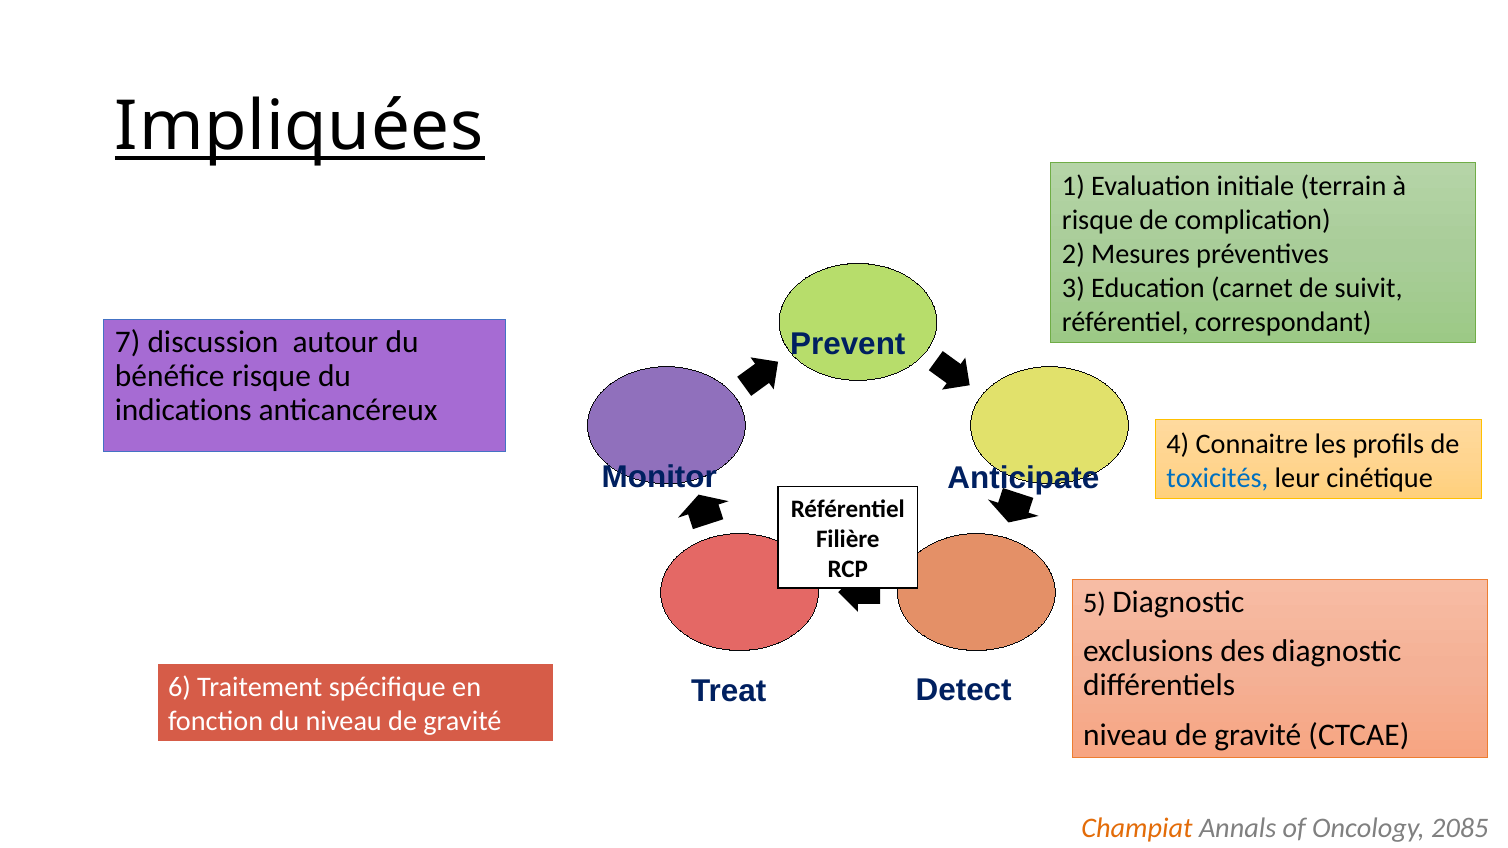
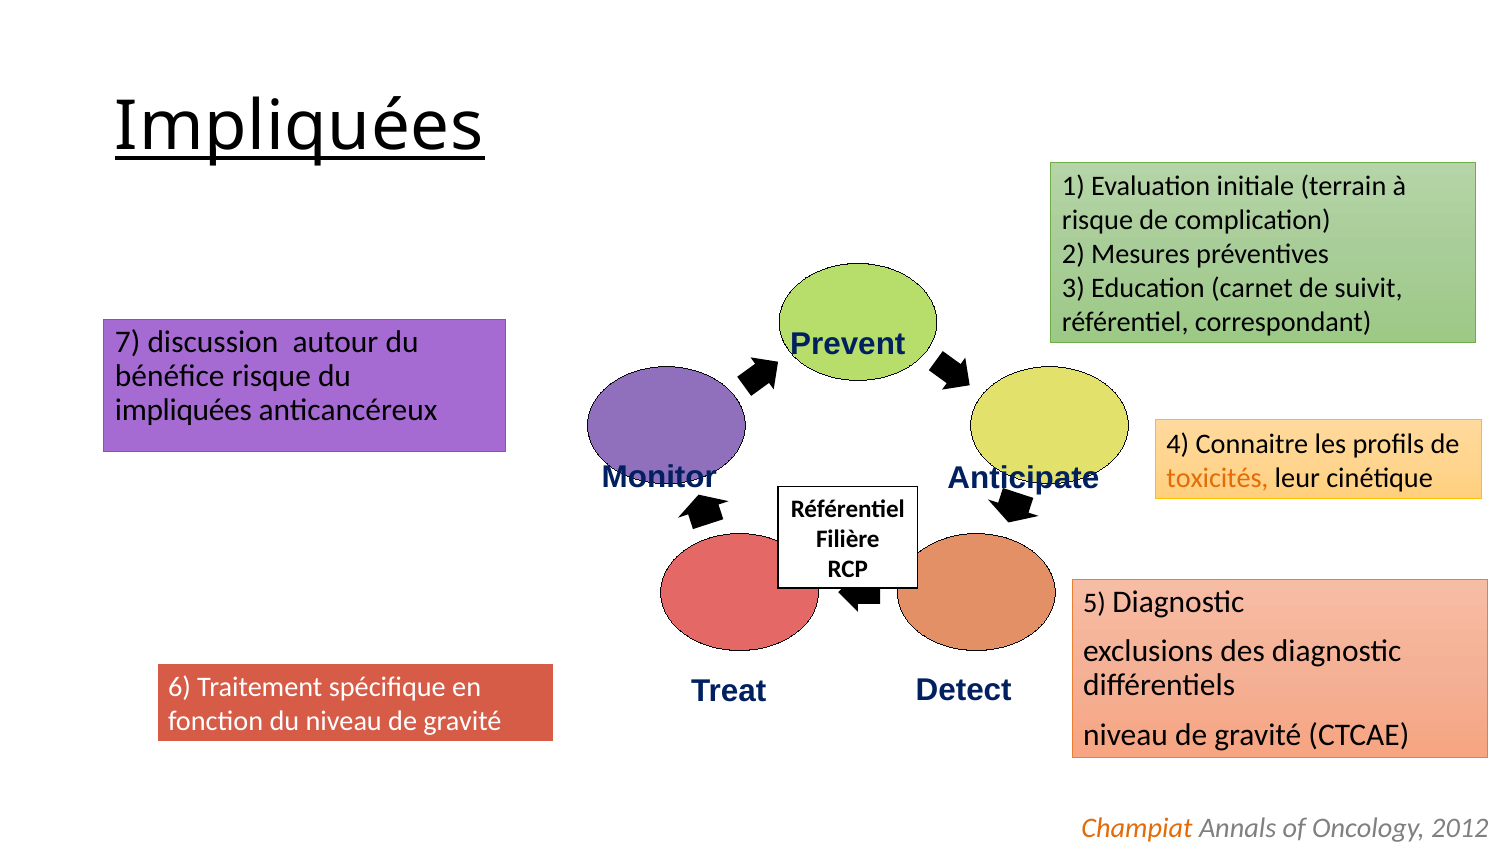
indications: indications -> impliquées (183, 410)
toxicités colour: blue -> orange (1217, 478)
2085: 2085 -> 2012 (1460, 829)
